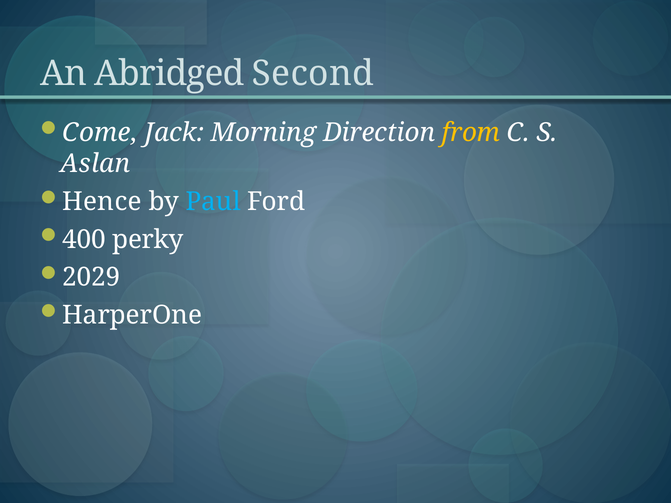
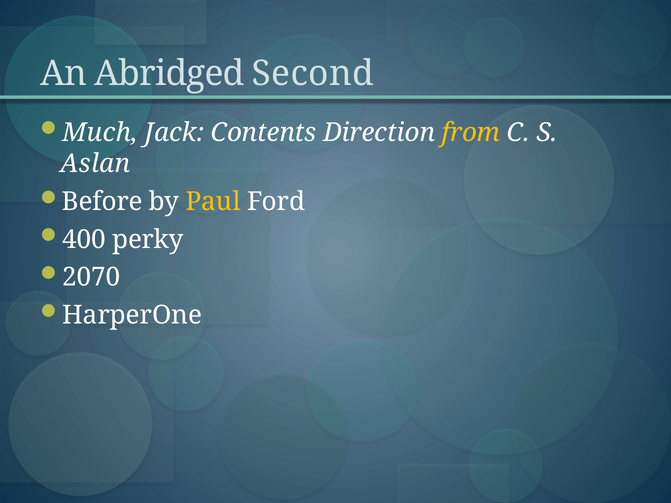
Come: Come -> Much (100, 133)
Morning: Morning -> Contents (264, 133)
Hence: Hence -> Before (102, 202)
Paul colour: light blue -> yellow (213, 202)
2029: 2029 -> 2070 (91, 278)
